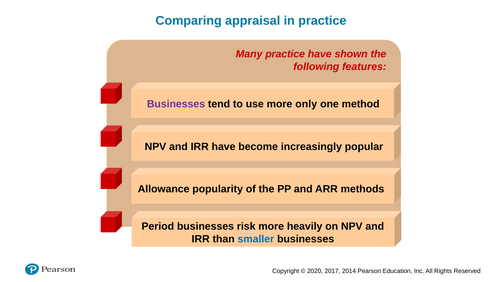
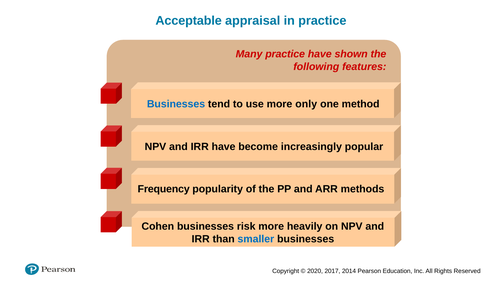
Comparing: Comparing -> Acceptable (189, 21)
Businesses colour: purple -> blue (176, 104)
Allowance: Allowance -> Frequency (164, 189)
Period: Period -> Cohen (158, 227)
